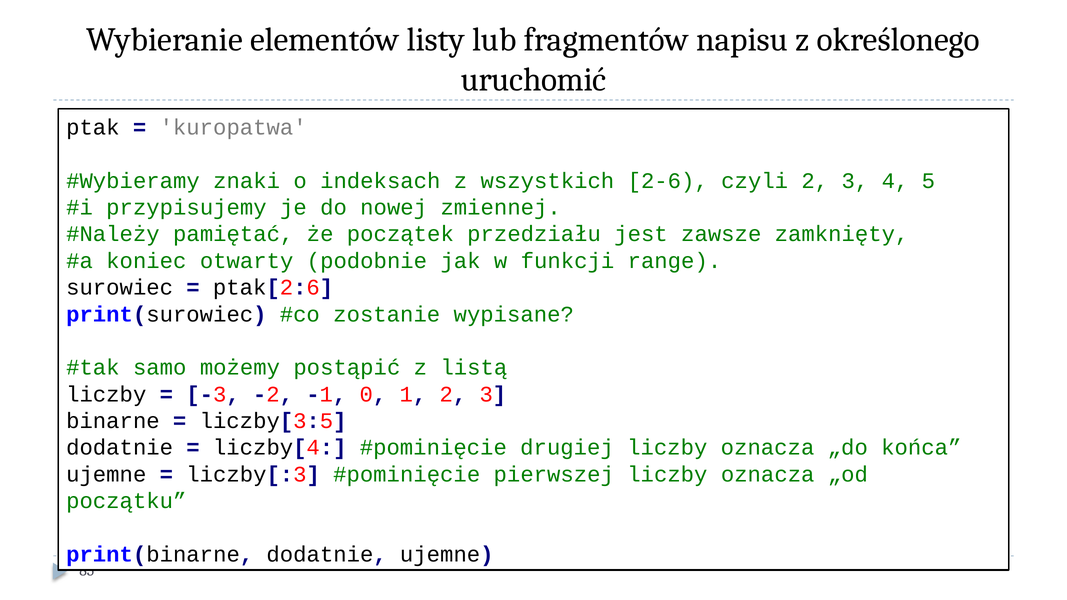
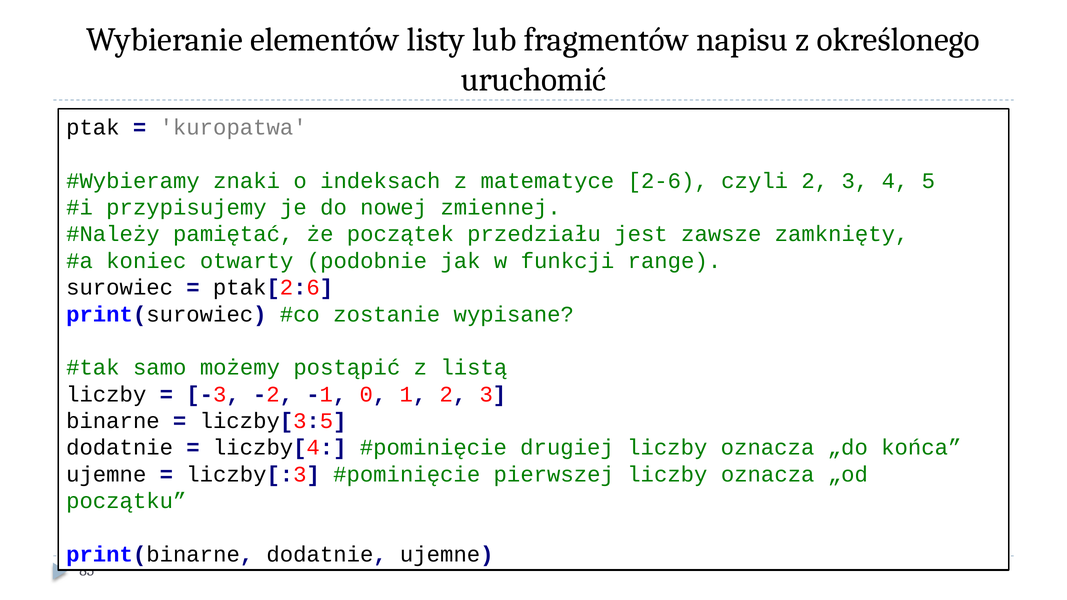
wszystkich: wszystkich -> matematyce (547, 181)
